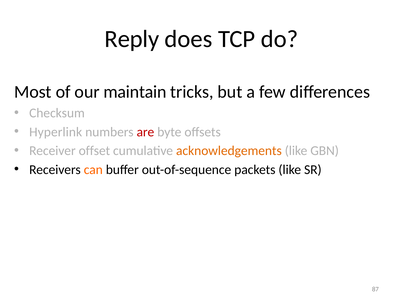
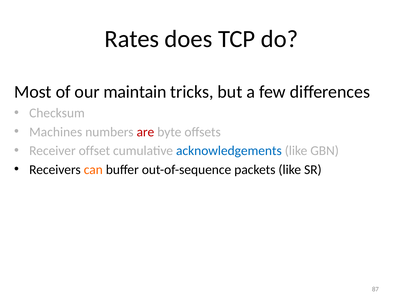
Reply: Reply -> Rates (132, 39)
Hyperlink: Hyperlink -> Machines (56, 132)
acknowledgements colour: orange -> blue (229, 150)
